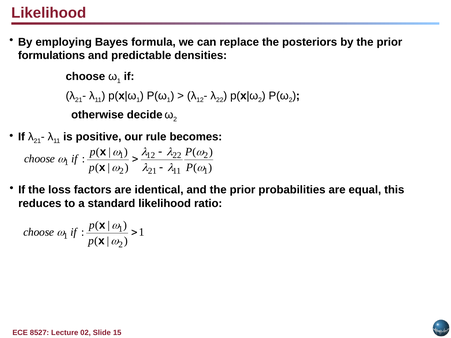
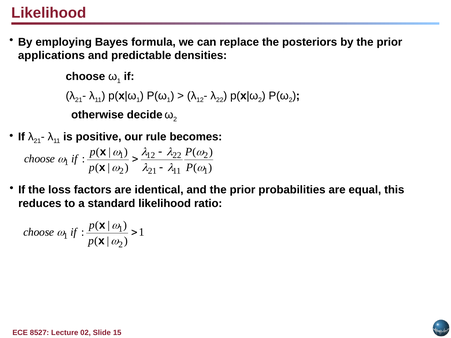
formulations: formulations -> applications (51, 56)
